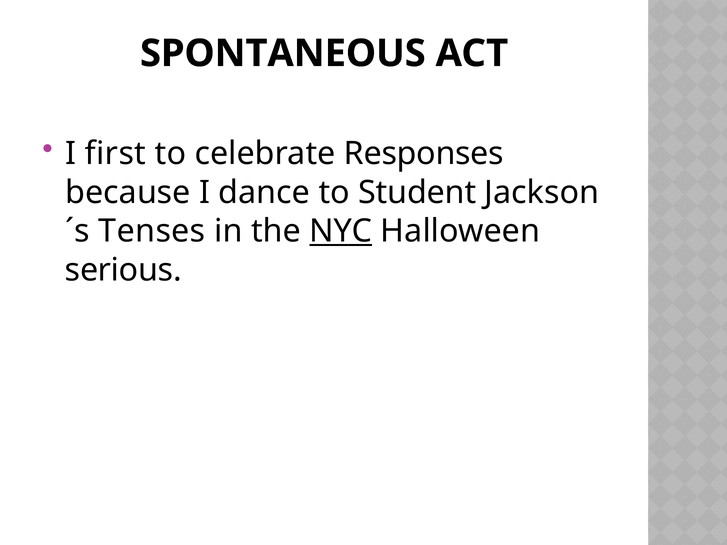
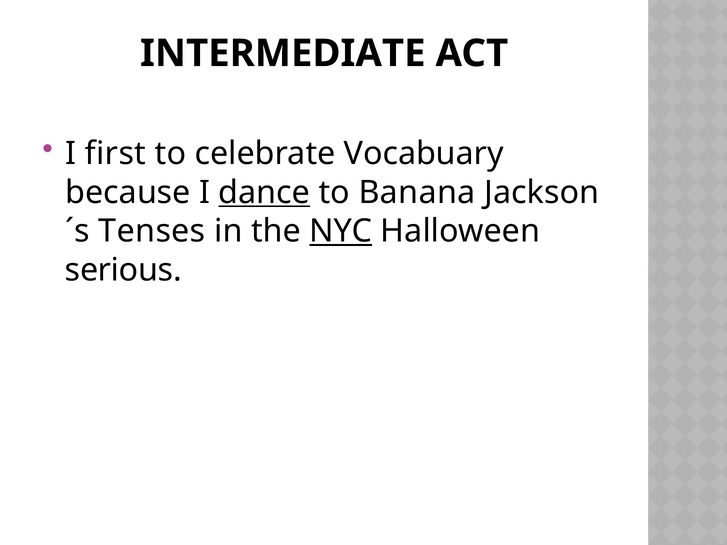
SPONTANEOUS: SPONTANEOUS -> INTERMEDIATE (283, 53)
Responses: Responses -> Vocabuary (424, 154)
dance underline: none -> present (264, 192)
Student: Student -> Banana (417, 192)
